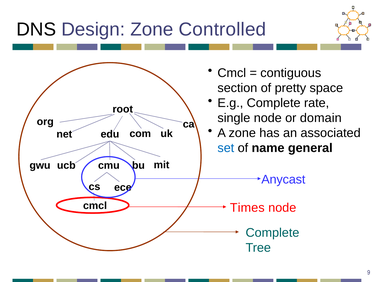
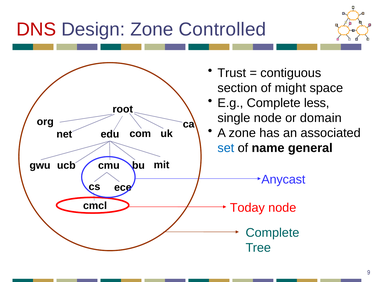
DNS colour: black -> red (36, 30)
Cmcl: Cmcl -> Trust (232, 73)
pretty: pretty -> might (290, 88)
rate: rate -> less (317, 103)
Times: Times -> Today (247, 208)
